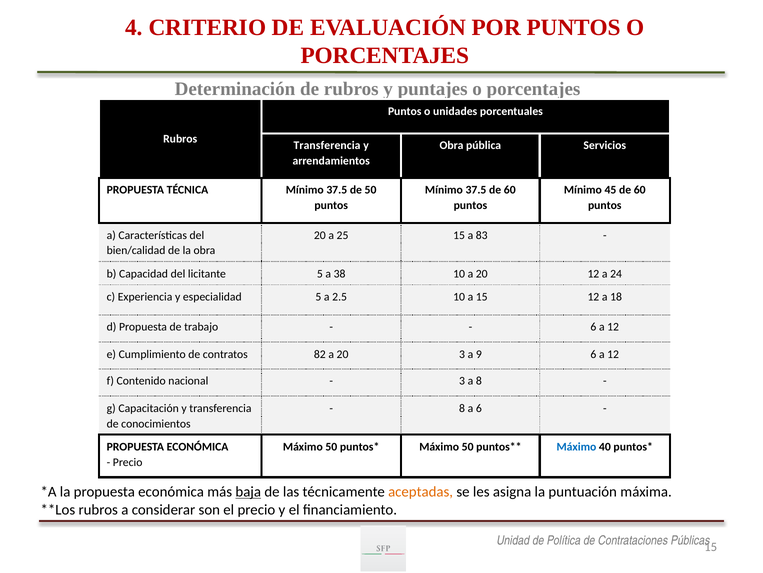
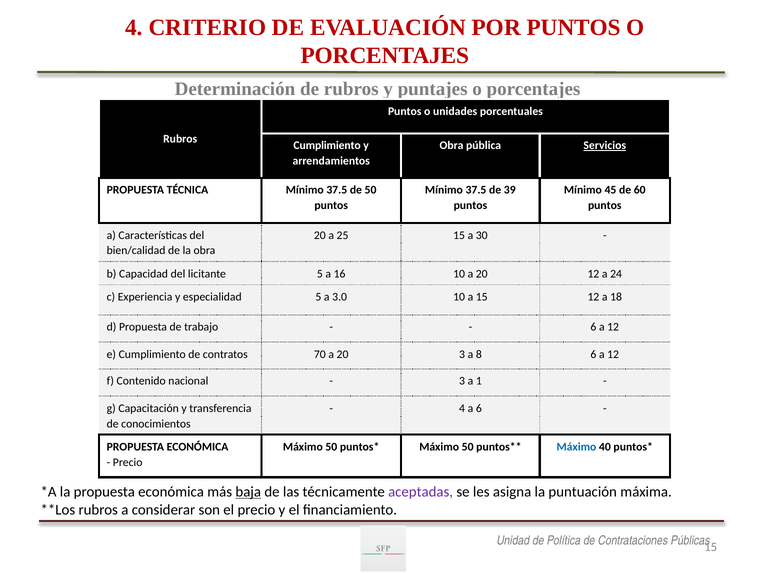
Transferencia: Transferencia -> Cumplimiento (327, 145)
Servicios underline: none -> present (605, 145)
37.5 de 60: 60 -> 39 (510, 190)
83: 83 -> 30 (482, 235)
38: 38 -> 16 (340, 273)
2.5: 2.5 -> 3.0 (340, 297)
82: 82 -> 70 (320, 354)
9: 9 -> 8 (479, 354)
a 8: 8 -> 1 (479, 381)
8: 8 -> 4 (462, 408)
aceptadas colour: orange -> purple (421, 491)
